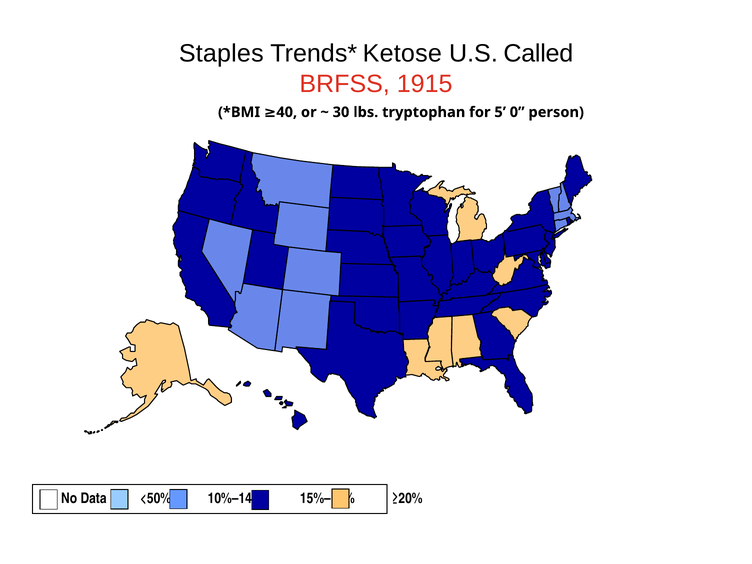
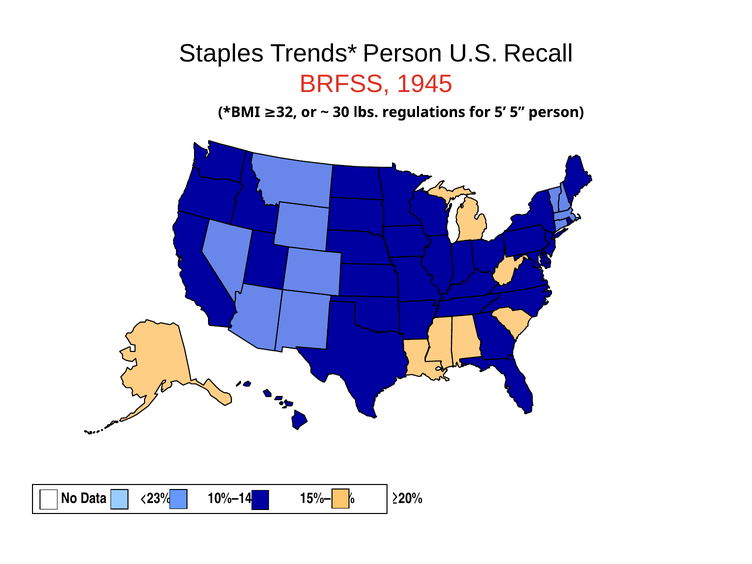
Ketose: Ketose -> Person (402, 54)
Called: Called -> Recall (538, 54)
1915: 1915 -> 1945 (425, 84)
40: 40 -> 32 (287, 112)
tryptophan: tryptophan -> regulations (424, 112)
5 0: 0 -> 5 (517, 112)
<50%: <50% -> <23% (155, 498)
